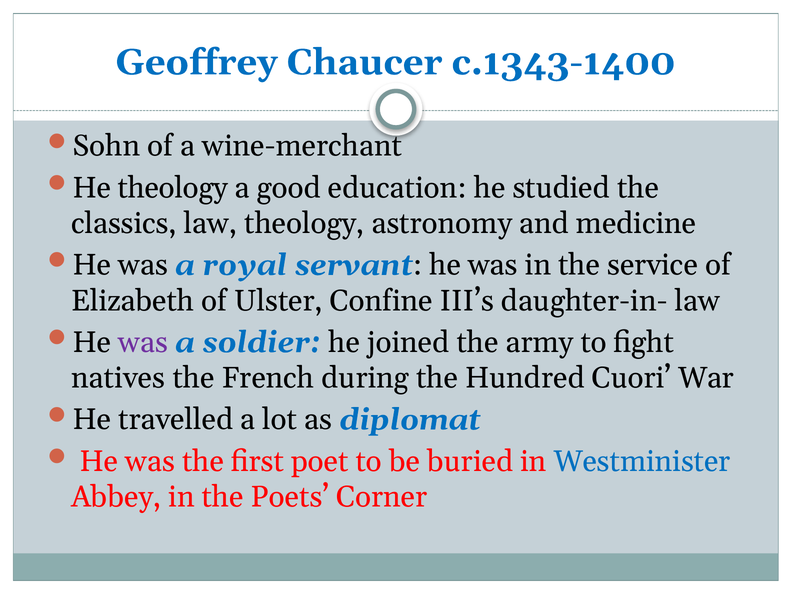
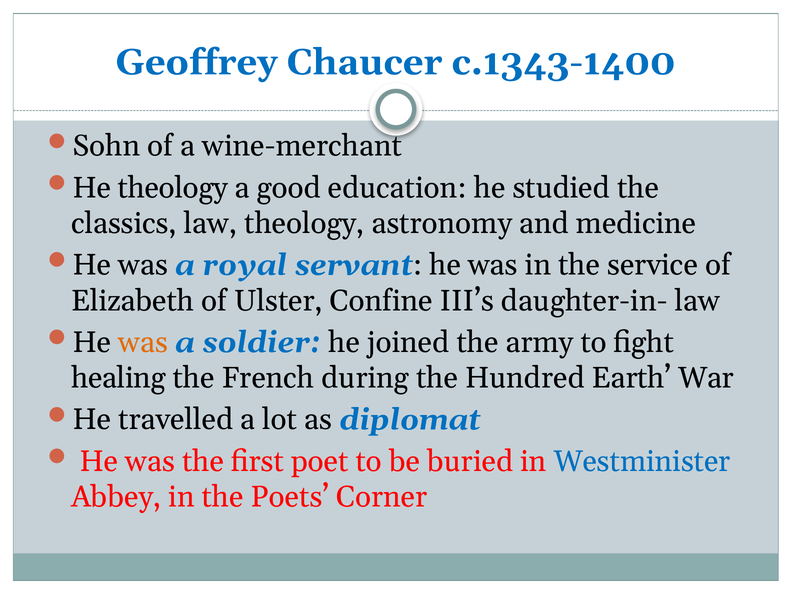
was colour: purple -> orange (143, 342)
natives: natives -> healing (118, 378)
Cuori: Cuori -> Earth (631, 378)
